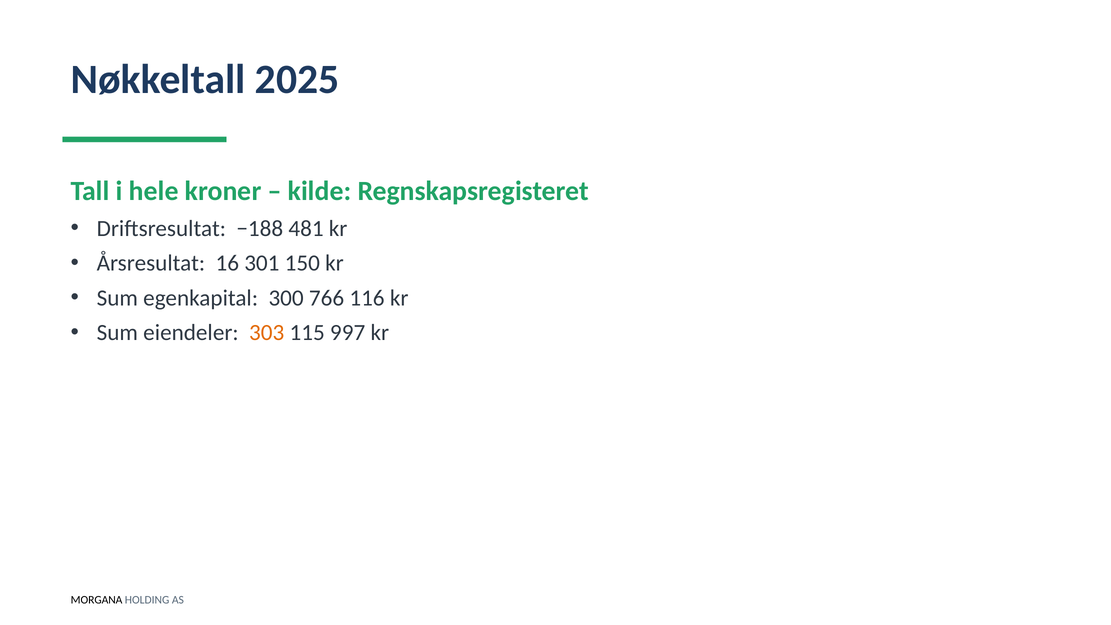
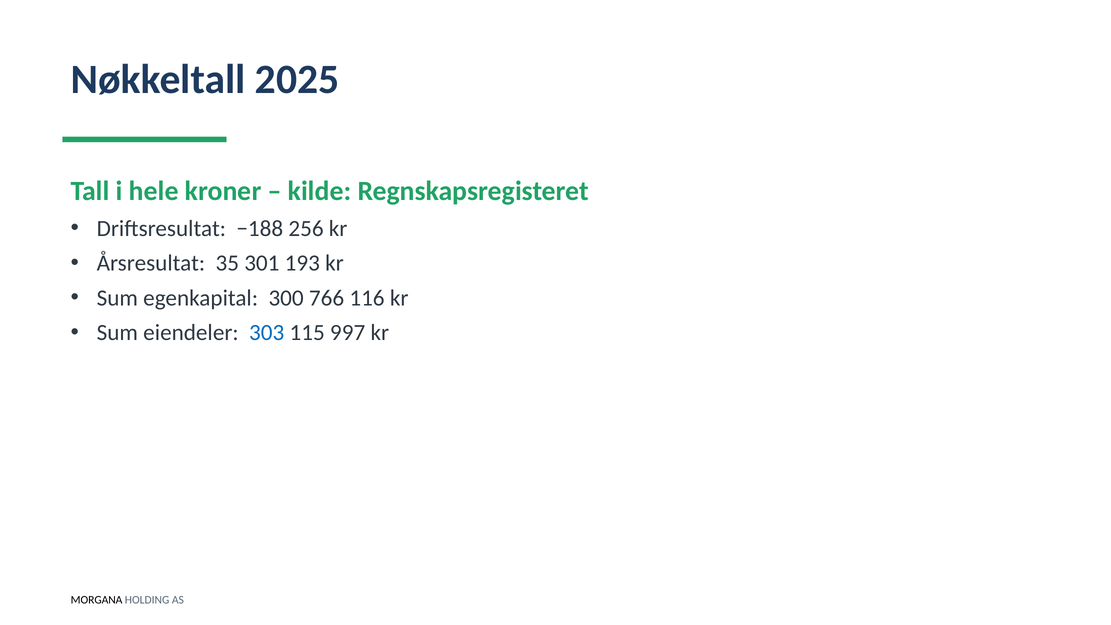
481: 481 -> 256 (306, 228)
16: 16 -> 35 (227, 263)
150: 150 -> 193 (302, 263)
303 colour: orange -> blue (267, 333)
